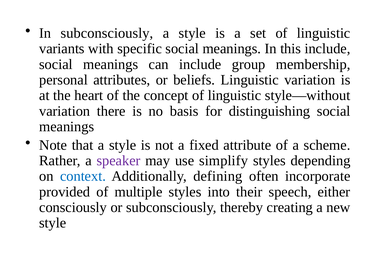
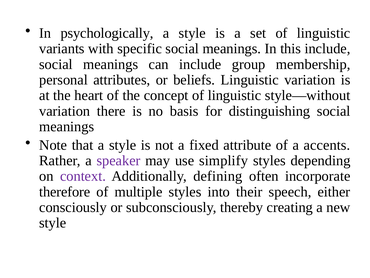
In subconsciously: subconsciously -> psychologically (107, 33)
scheme: scheme -> accents (327, 145)
context colour: blue -> purple (83, 176)
provided: provided -> therefore (65, 191)
